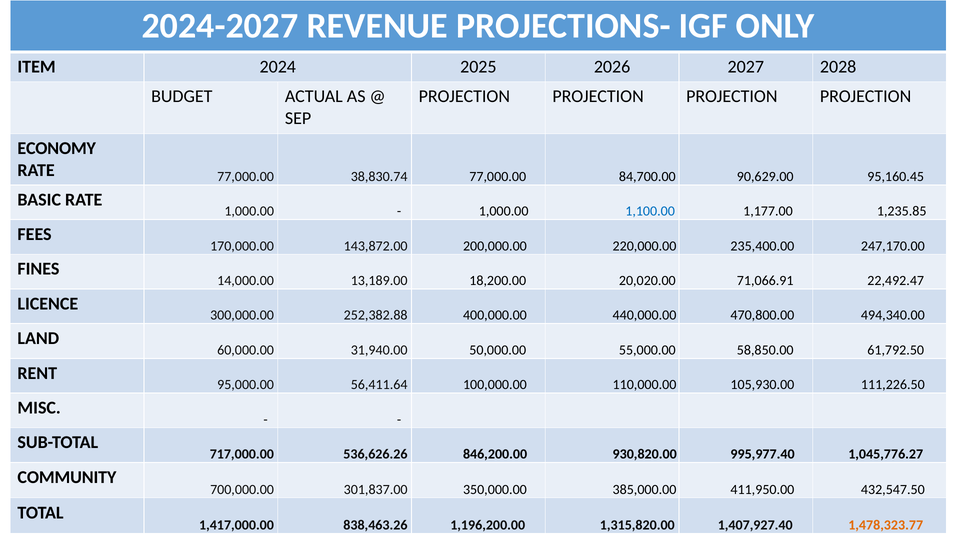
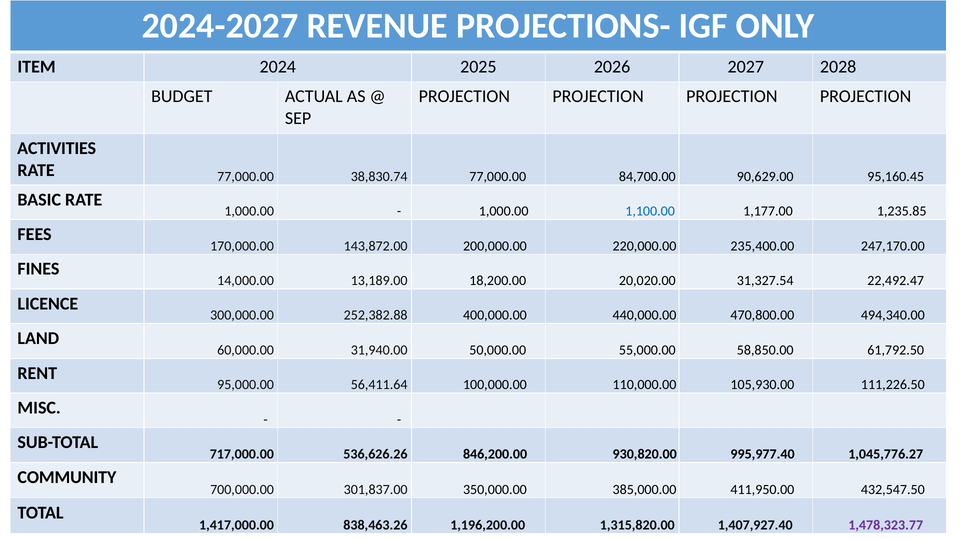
ECONOMY: ECONOMY -> ACTIVITIES (57, 148)
71,066.91: 71,066.91 -> 31,327.54 (765, 281)
1,478,323.77 colour: orange -> purple (886, 525)
